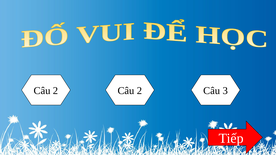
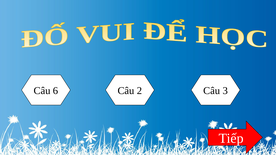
2: 2 -> 6 (56, 91)
